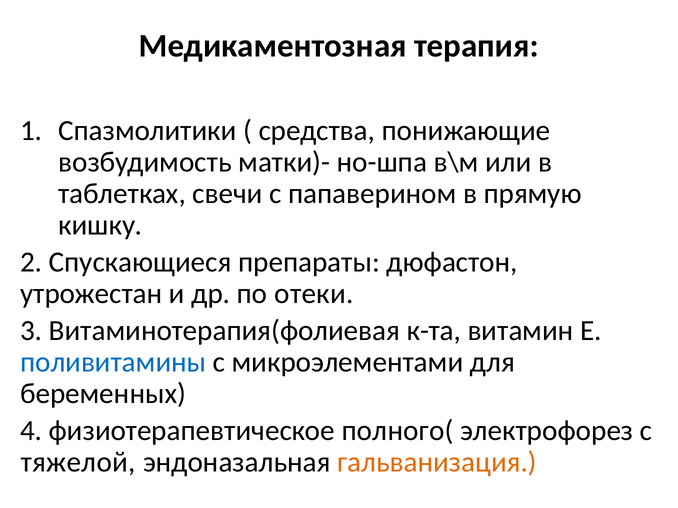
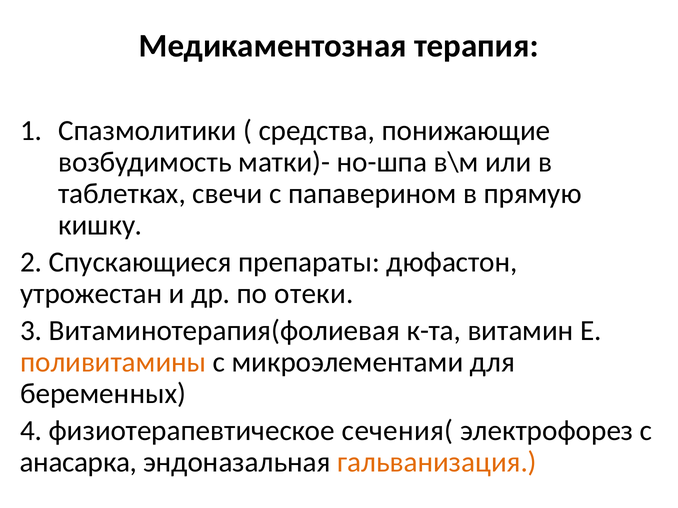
поливитамины colour: blue -> orange (113, 362)
полного(: полного( -> сечения( (397, 431)
тяжелой: тяжелой -> анасарка (78, 463)
